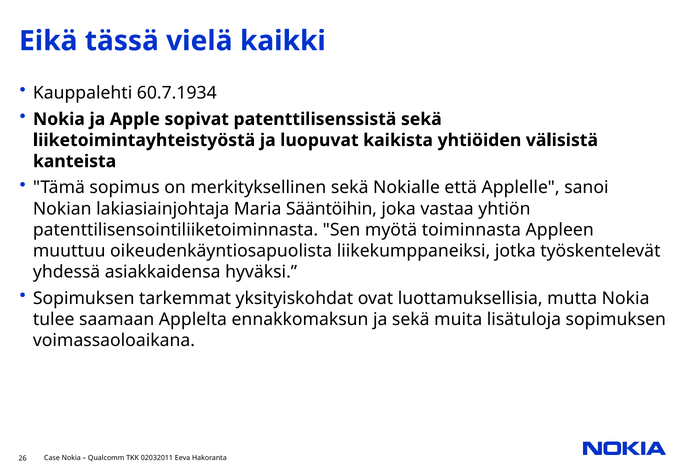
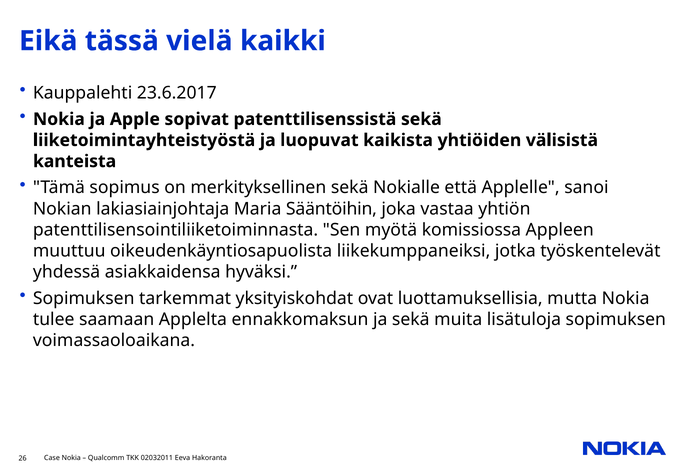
60.7.1934: 60.7.1934 -> 23.6.2017 (177, 93)
toiminnasta: toiminnasta -> komissiossa (471, 230)
